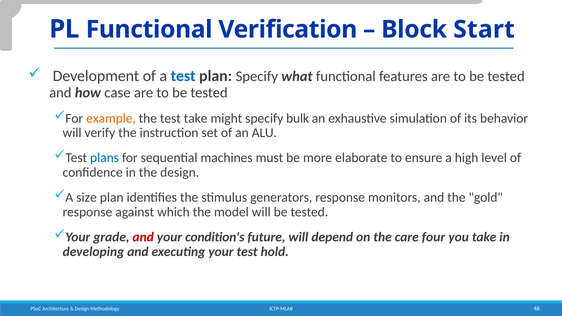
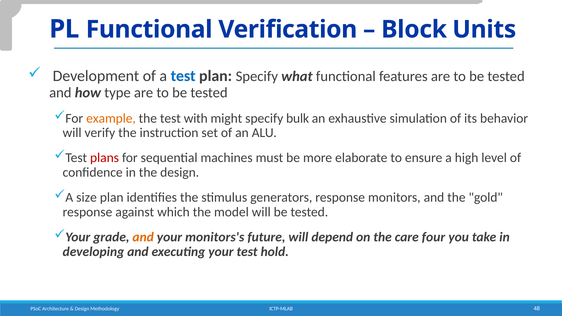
Start: Start -> Units (484, 29)
case: case -> type (118, 93)
test take: take -> with (196, 118)
plans colour: blue -> red (105, 158)
and colour: red -> orange (143, 237)
condition's: condition's -> monitors's (215, 237)
